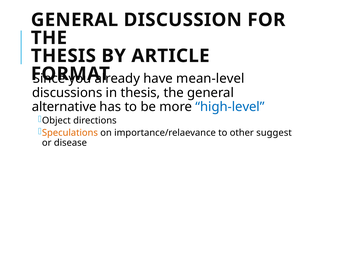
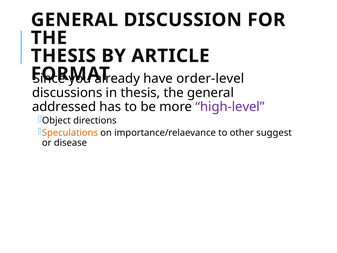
mean-level: mean-level -> order-level (210, 78)
alternative: alternative -> addressed (64, 107)
high-level colour: blue -> purple (230, 107)
